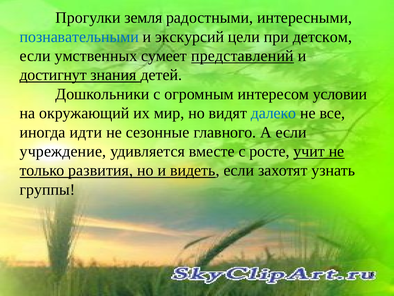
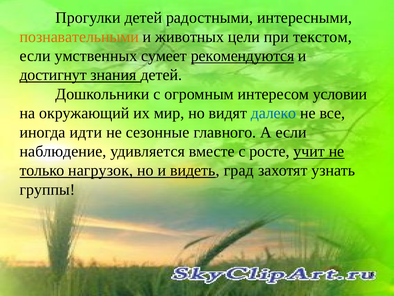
Прогулки земля: земля -> детей (143, 18)
познавательными colour: blue -> orange (79, 37)
экскурсий: экскурсий -> животных (190, 37)
детском: детском -> текстом (322, 37)
представлений: представлений -> рекомендуются (243, 56)
учреждение: учреждение -> наблюдение (63, 151)
развития: развития -> нагрузок (101, 170)
видеть если: если -> град (239, 170)
